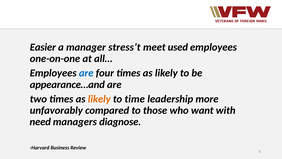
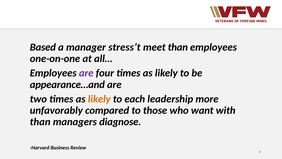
Easier: Easier -> Based (43, 47)
meet used: used -> than (178, 47)
are colour: blue -> purple (86, 73)
time: time -> each (135, 99)
need: need -> than (40, 122)
